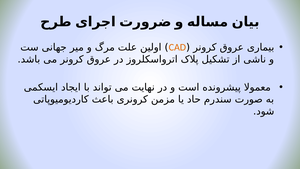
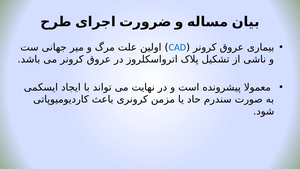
CAD colour: orange -> blue (177, 47)
